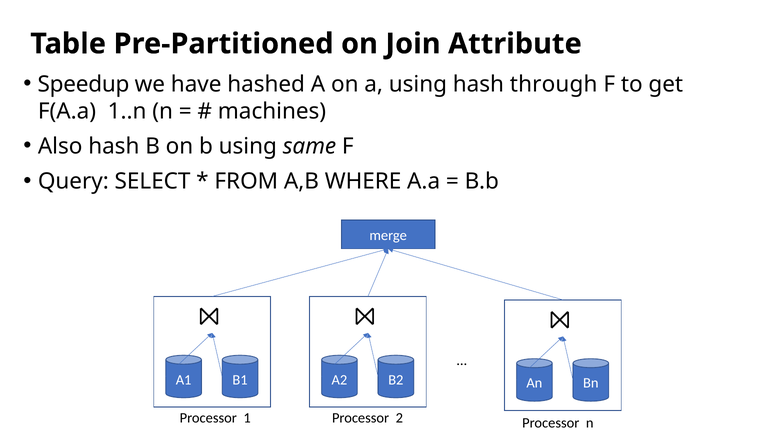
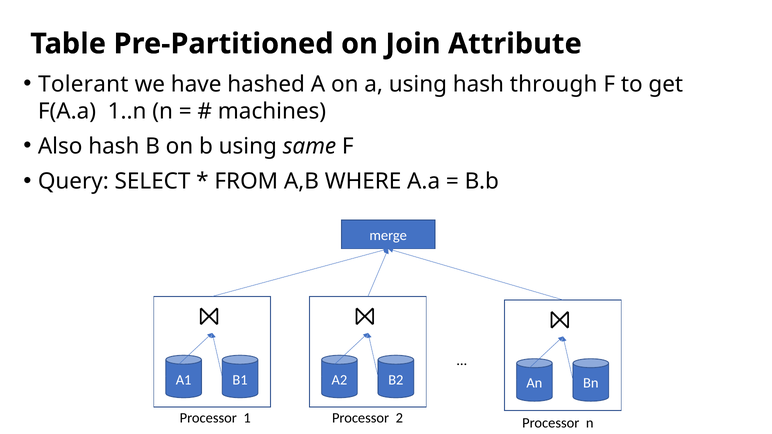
Speedup: Speedup -> Tolerant (83, 84)
